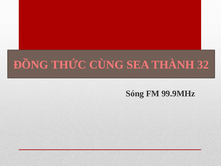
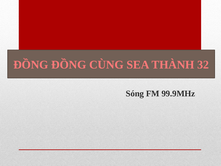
ĐỒNG THỨC: THỨC -> ĐỒNG (69, 65)
